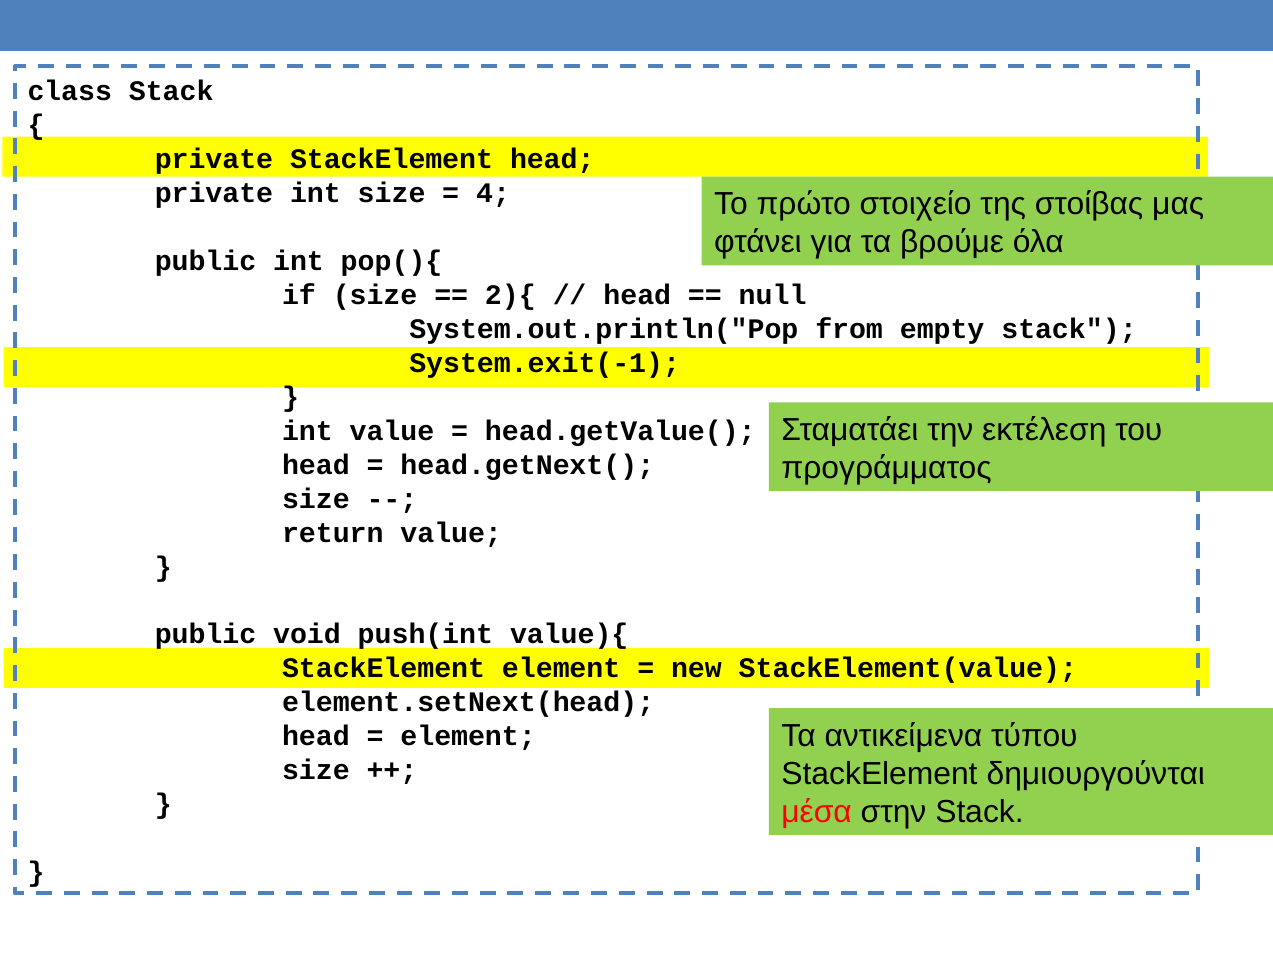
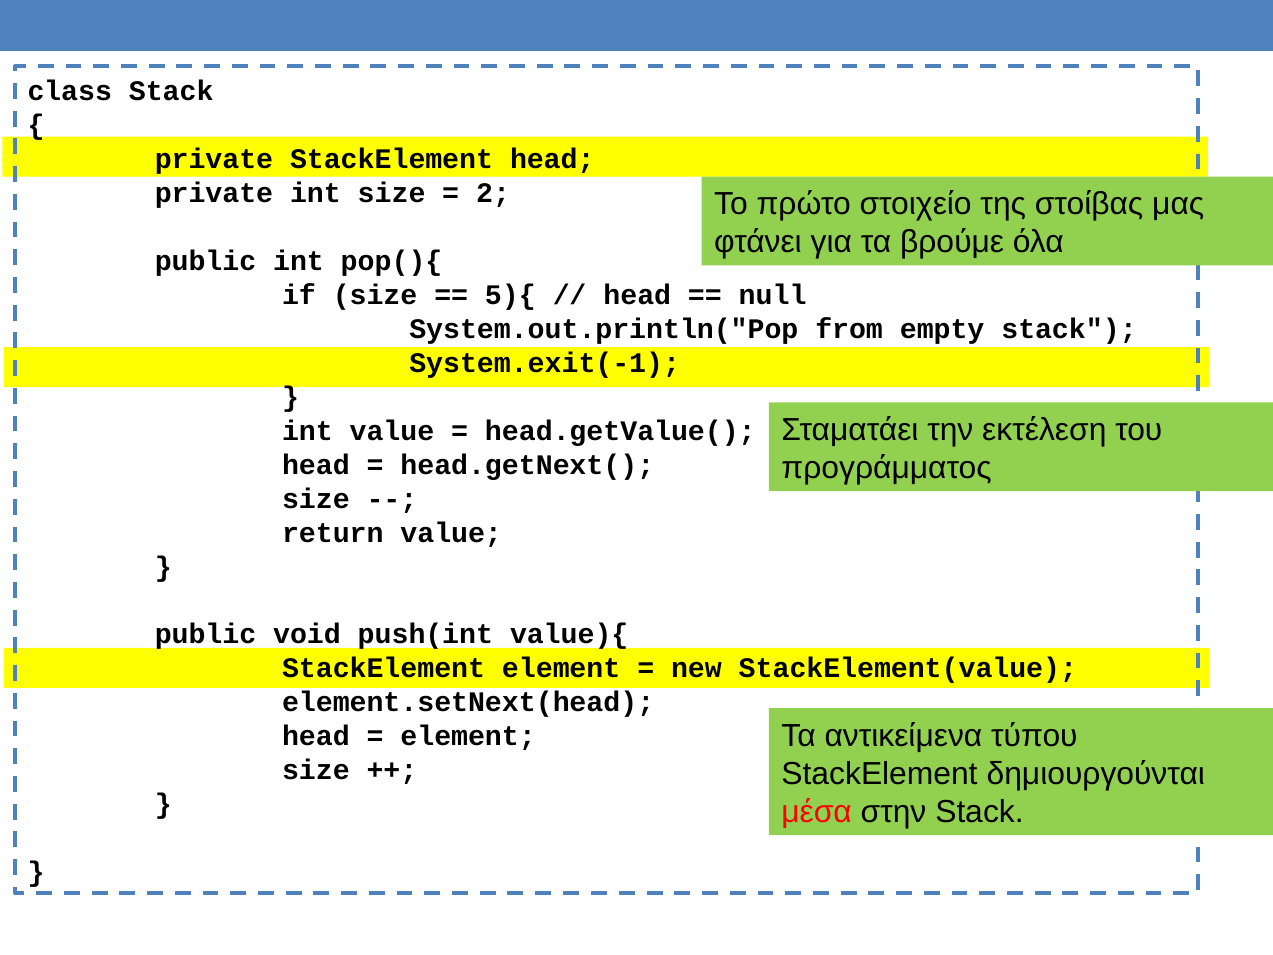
4: 4 -> 2 (493, 193)
2){: 2){ -> 5){ (510, 295)
